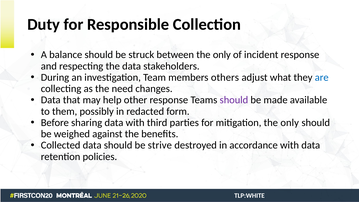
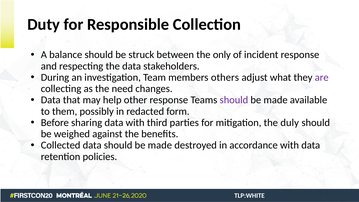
are colour: blue -> purple (322, 77)
mitigation the only: only -> duly (290, 123)
data should be strive: strive -> made (160, 145)
